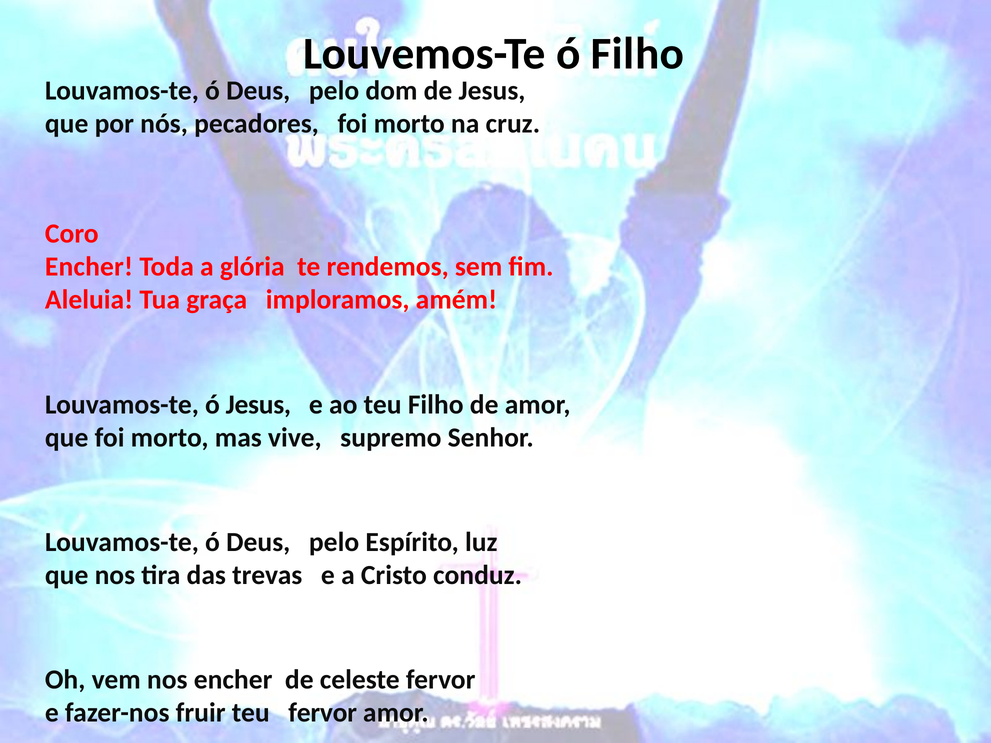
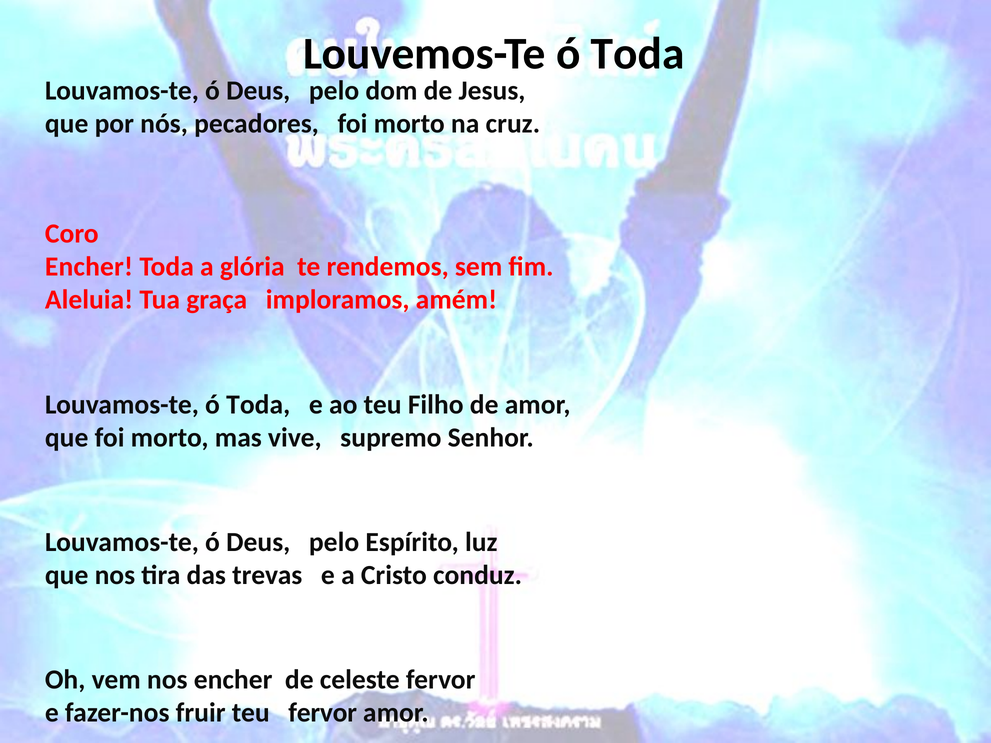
Louvemos-Te ó Filho: Filho -> Toda (638, 54)
Louvamos-te ó Jesus: Jesus -> Toda (258, 405)
